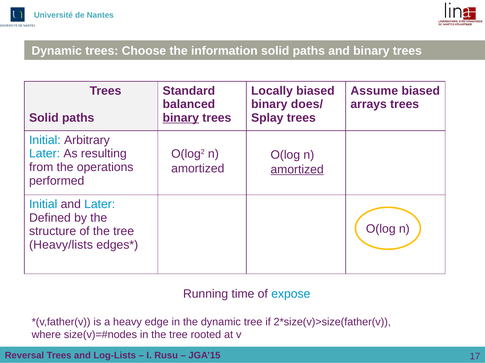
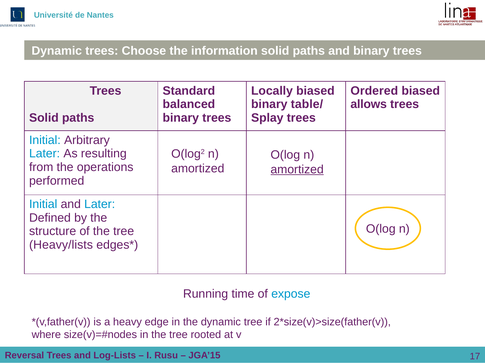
Assume: Assume -> Ordered (374, 91)
does/: does/ -> table/ (307, 104)
arrays: arrays -> allows (369, 104)
binary underline: present -> none (181, 118)
